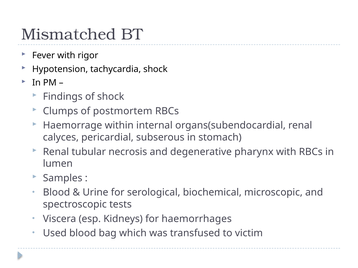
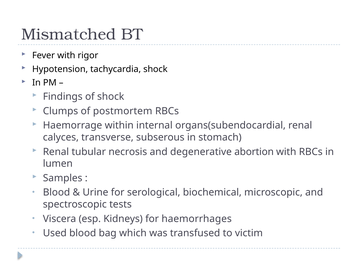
pericardial: pericardial -> transverse (107, 138)
pharynx: pharynx -> abortion (254, 152)
